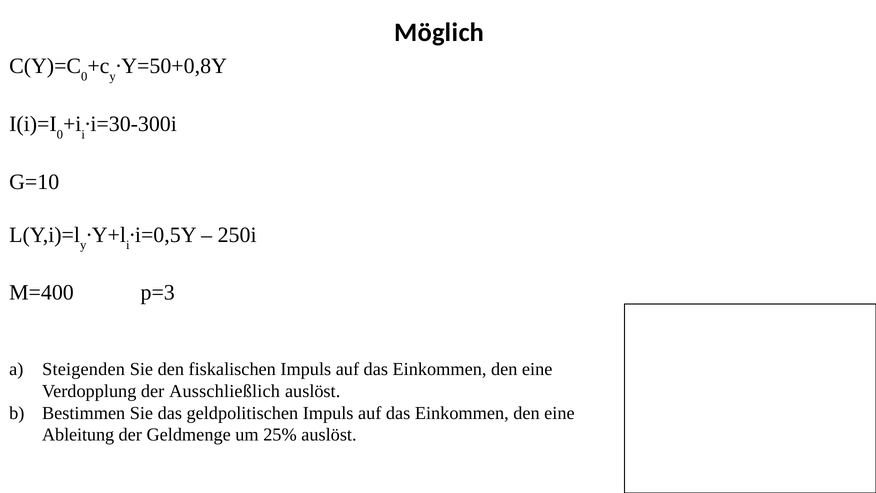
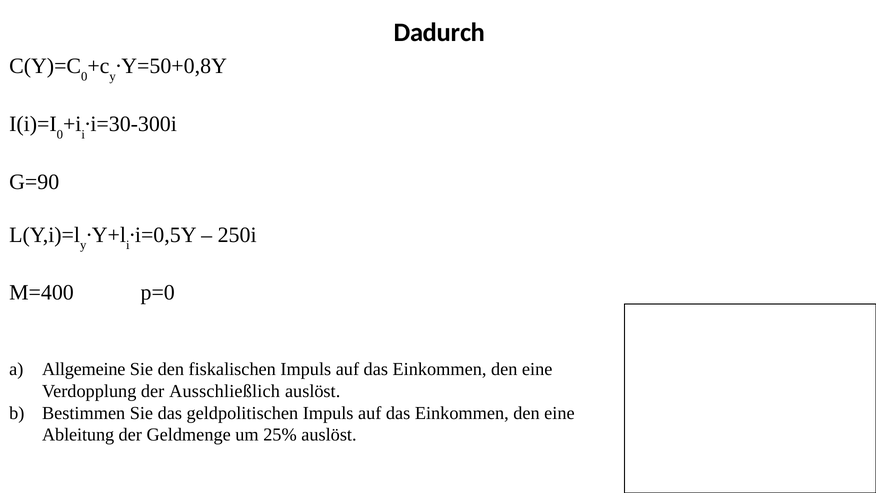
Möglich: Möglich -> Dadurch (439, 33)
G=10: G=10 -> G=90 (34, 182)
p=3: p=3 -> p=0 (158, 293)
Steigenden: Steigenden -> Allgemeine (84, 369)
